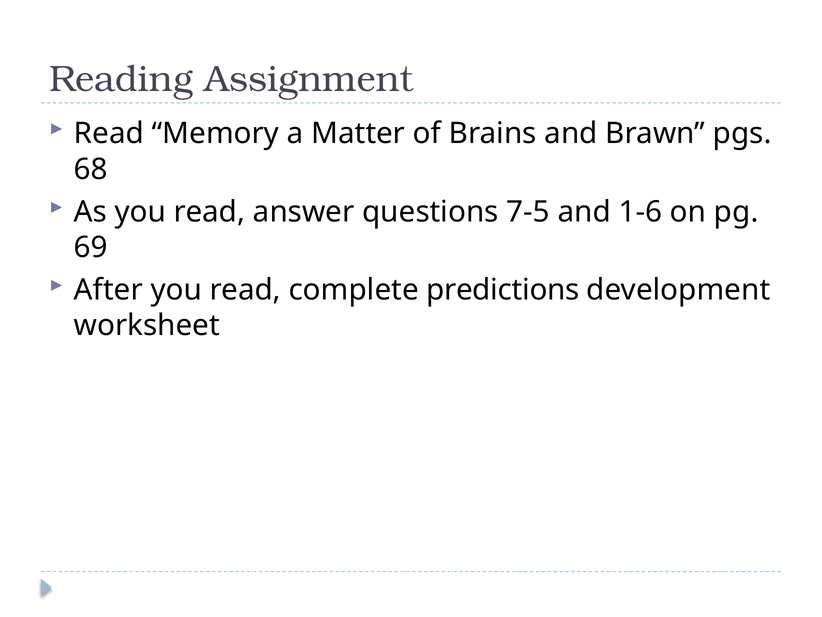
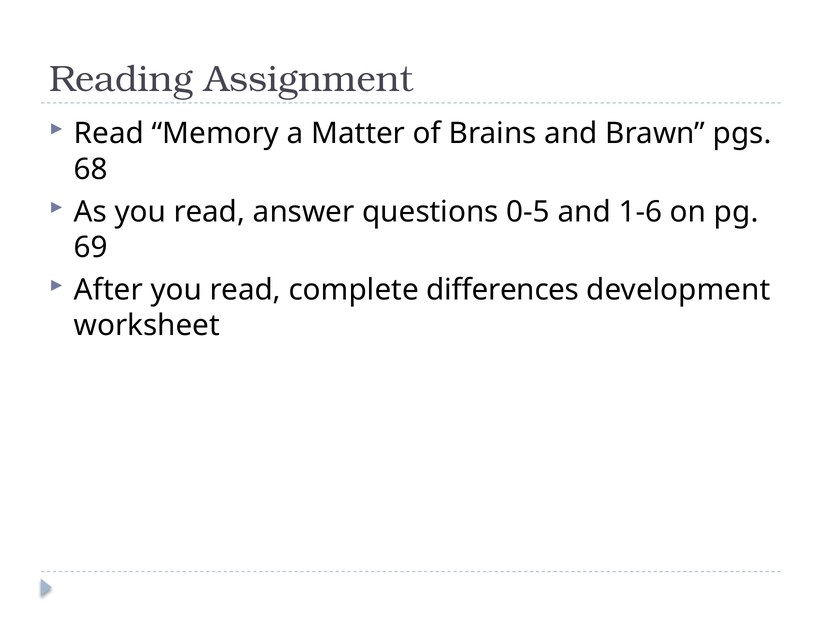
7-5: 7-5 -> 0-5 (528, 212)
predictions: predictions -> differences (503, 290)
